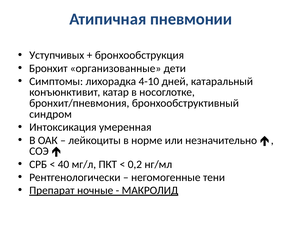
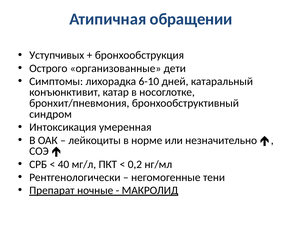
пневмонии: пневмонии -> обращении (191, 19)
Бронхит: Бронхит -> Острого (48, 68)
4-10: 4-10 -> 6-10 (149, 81)
